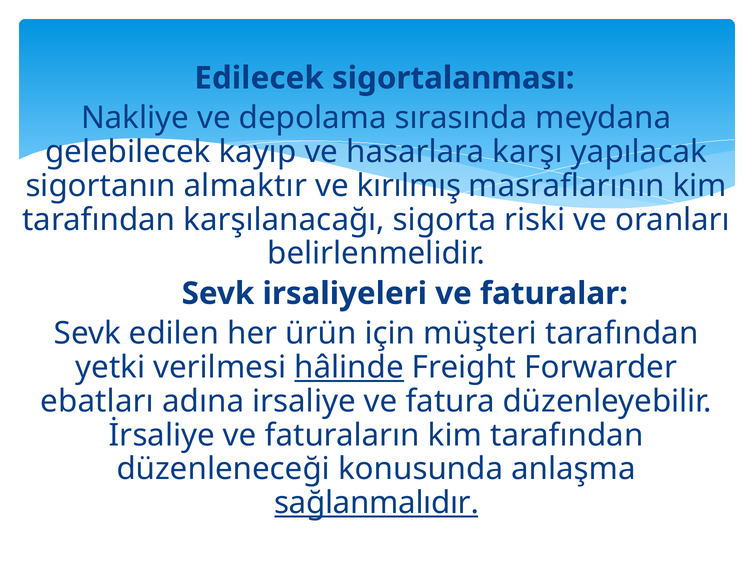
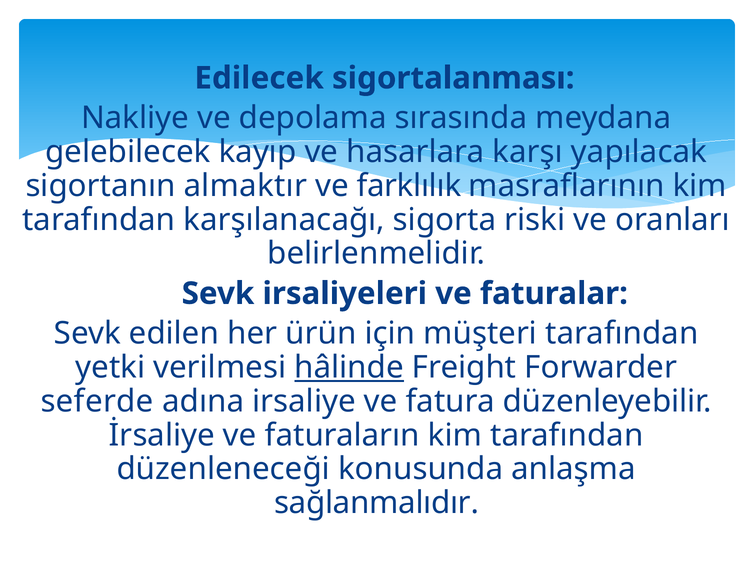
kırılmış: kırılmış -> farklılık (409, 186)
ebatları: ebatları -> seferde (97, 401)
sağlanmalıdır underline: present -> none (377, 503)
